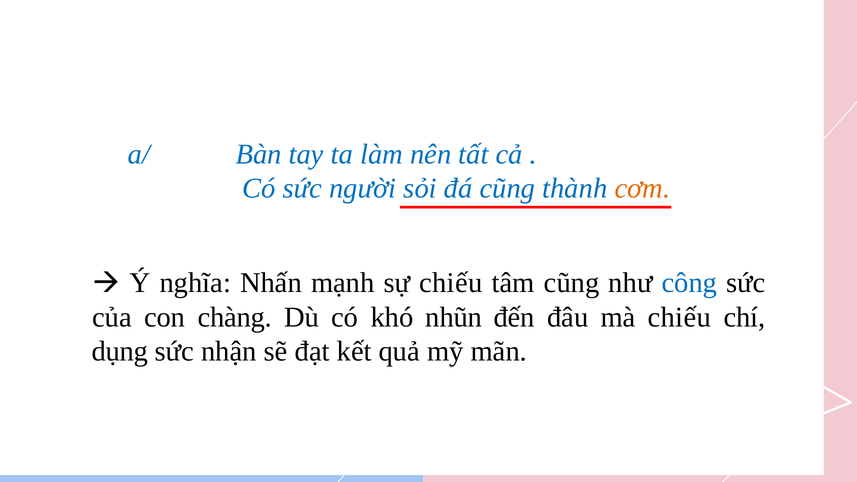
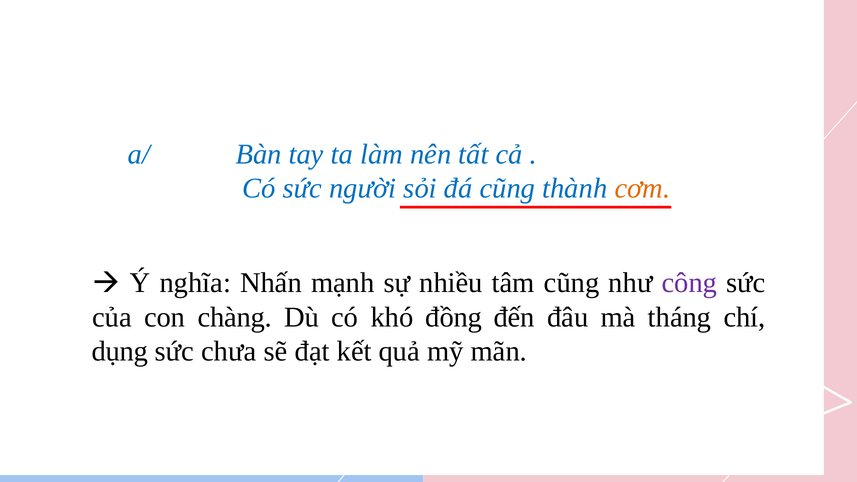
sự chiếu: chiếu -> nhiều (451, 283)
công colour: blue -> purple (689, 283)
nhũn: nhũn -> đồng (454, 317)
mà chiếu: chiếu -> tháng (680, 317)
nhận: nhận -> chưa (229, 352)
